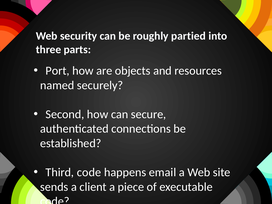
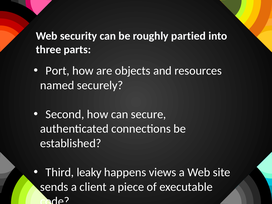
Third code: code -> leaky (89, 172)
email: email -> views (163, 172)
